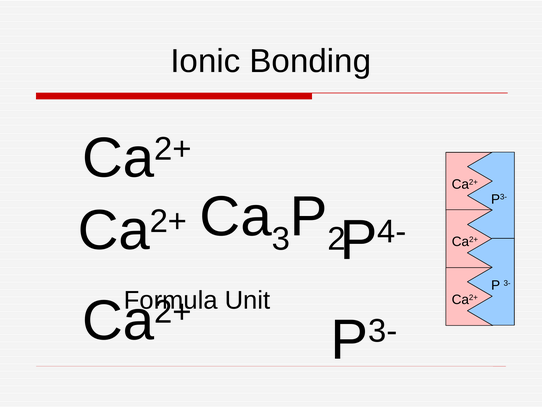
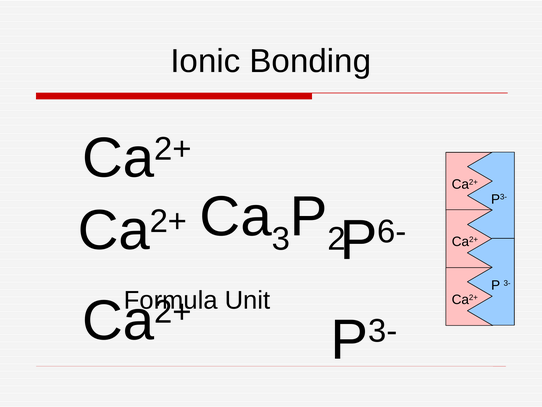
4-: 4- -> 6- (392, 231)
